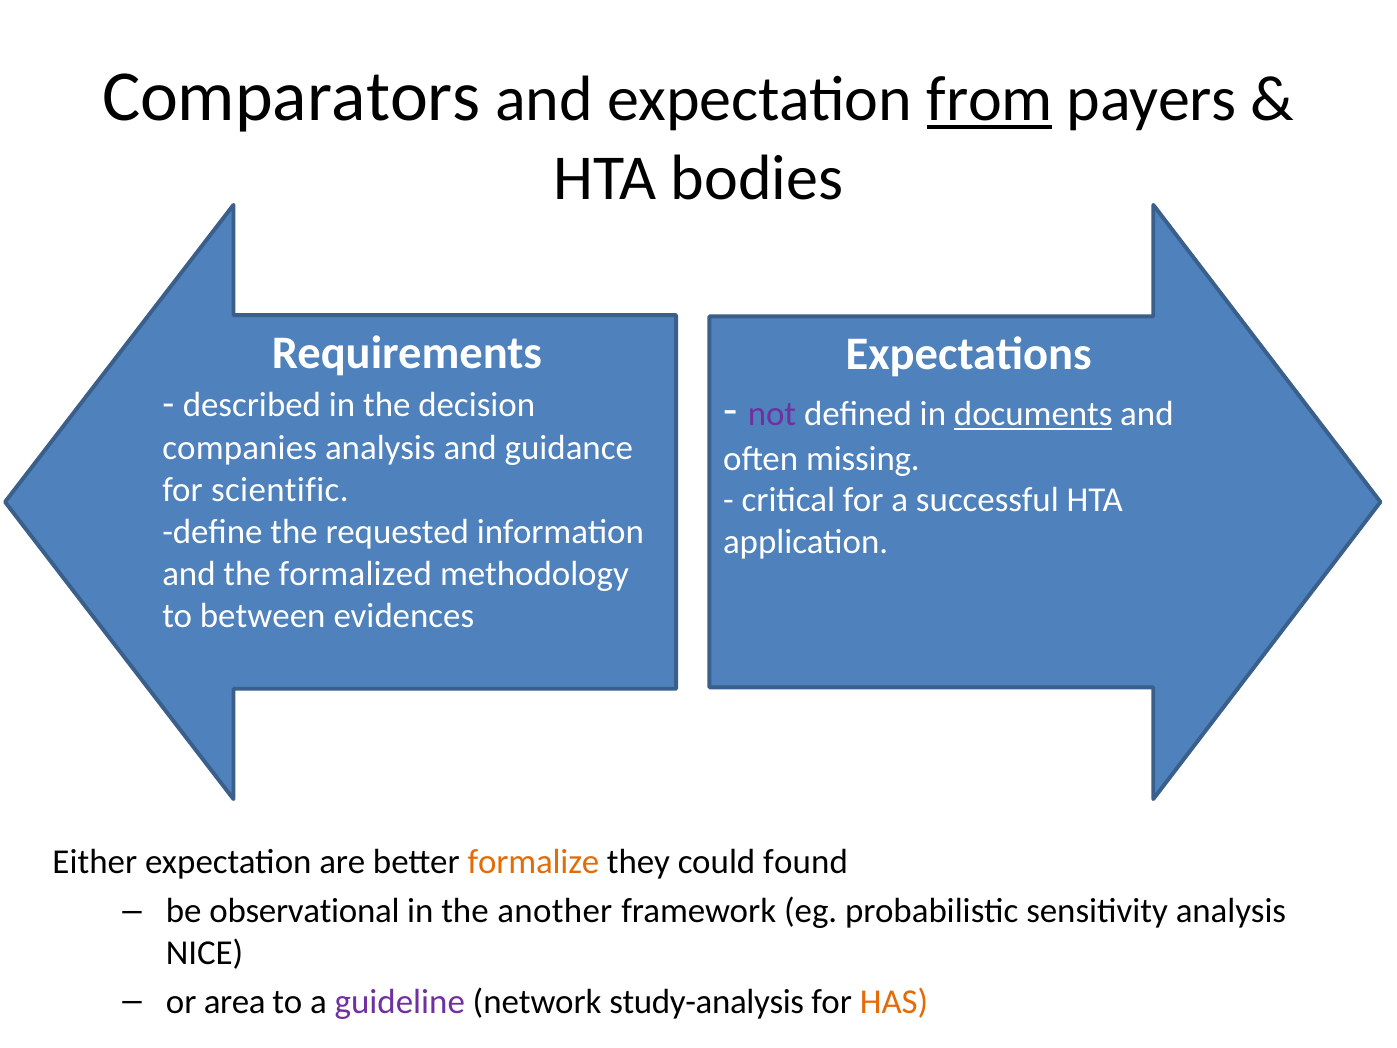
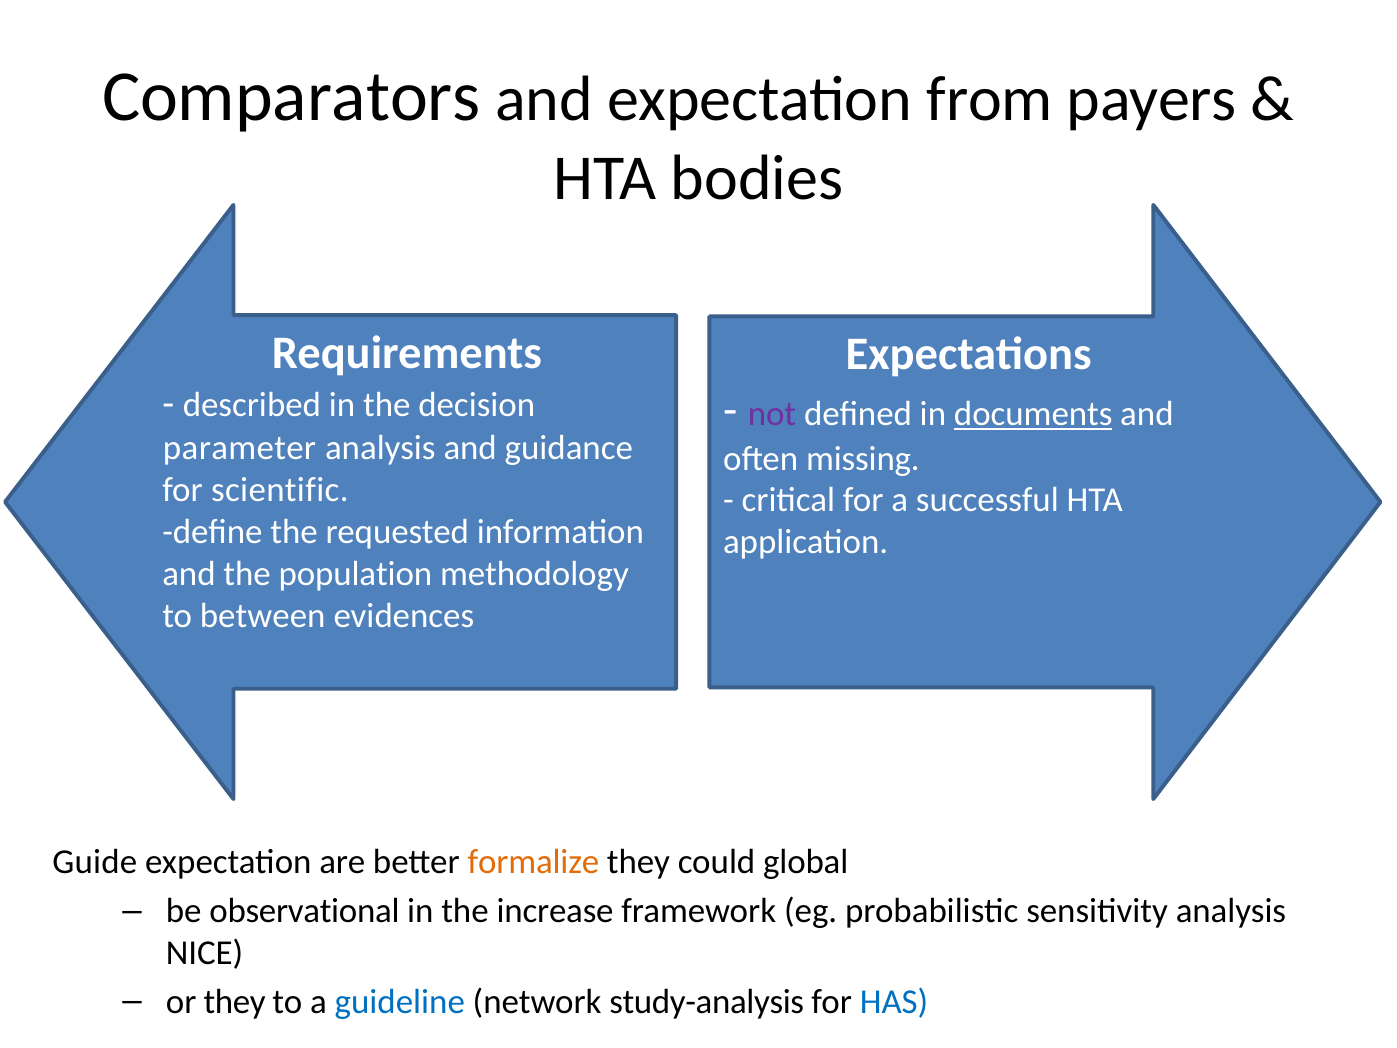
from underline: present -> none (990, 100)
companies: companies -> parameter (240, 448)
formalized: formalized -> population (355, 574)
Either: Either -> Guide (95, 862)
found: found -> global (806, 862)
another: another -> increase (555, 911)
or area: area -> they (235, 1002)
guideline colour: purple -> blue (400, 1002)
HAS colour: orange -> blue (894, 1002)
